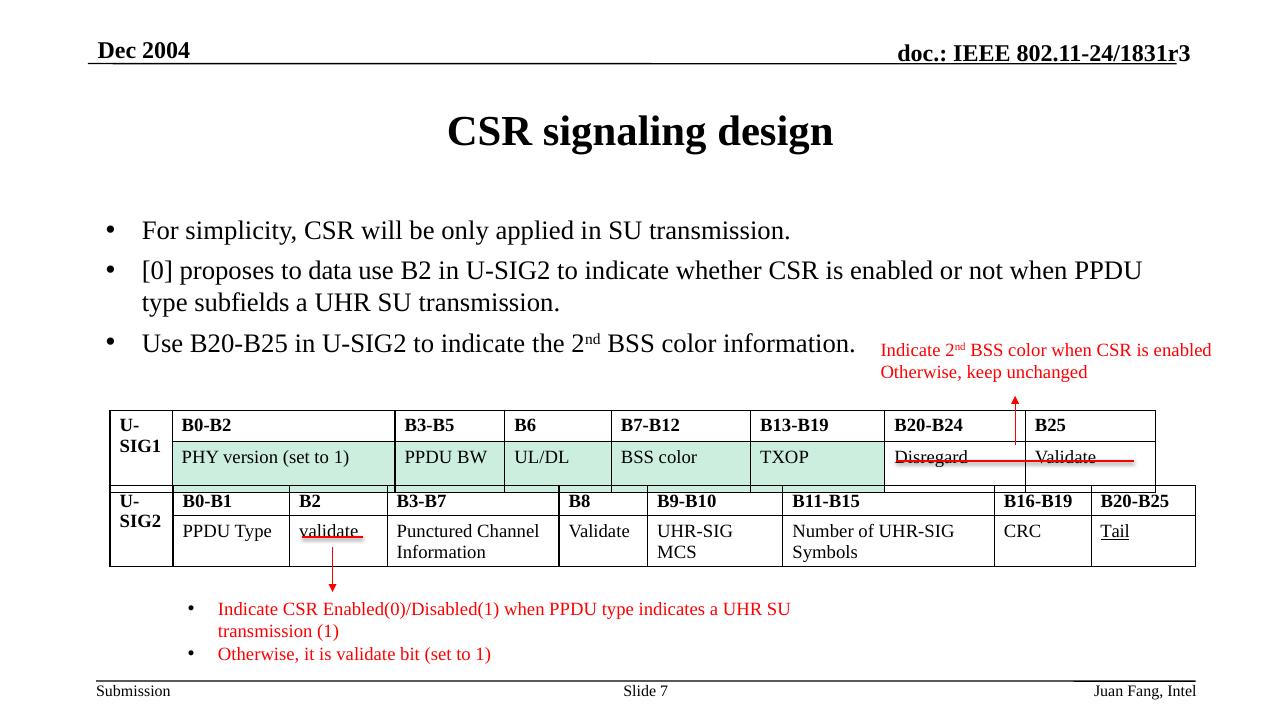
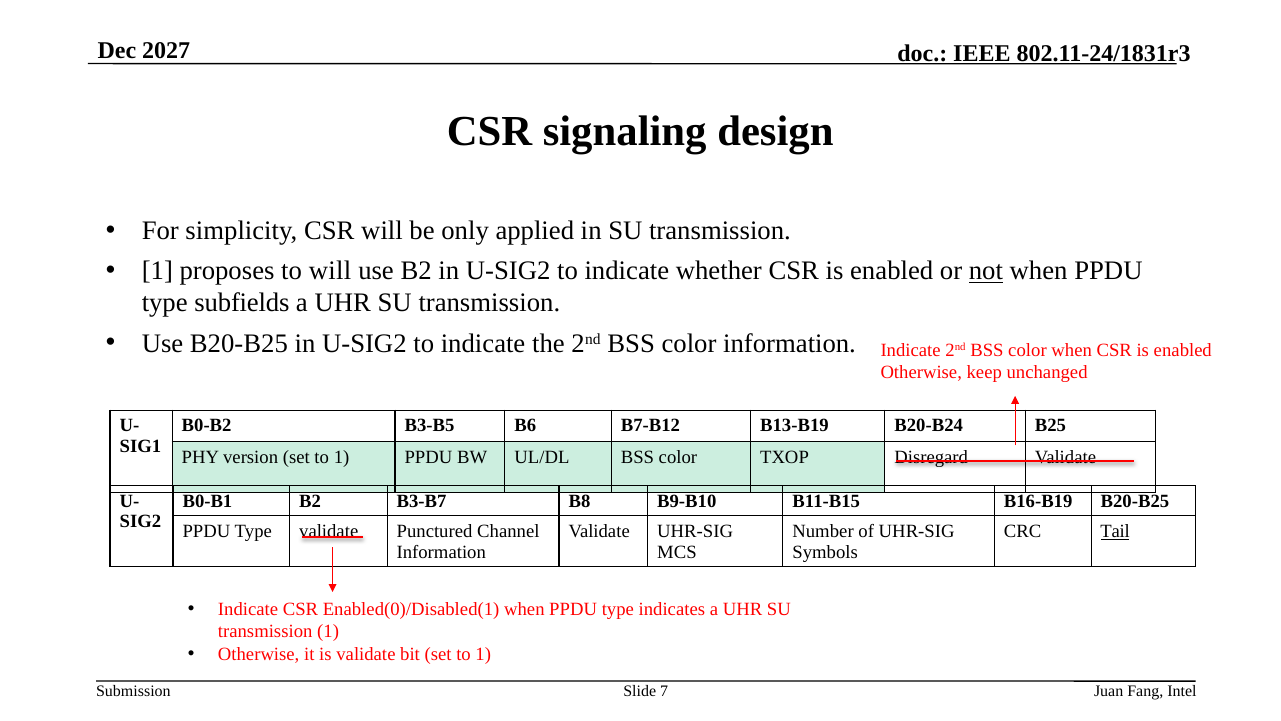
2004: 2004 -> 2027 (166, 51)
0: 0 -> 1 (157, 271)
to data: data -> will (330, 271)
not underline: none -> present (986, 271)
